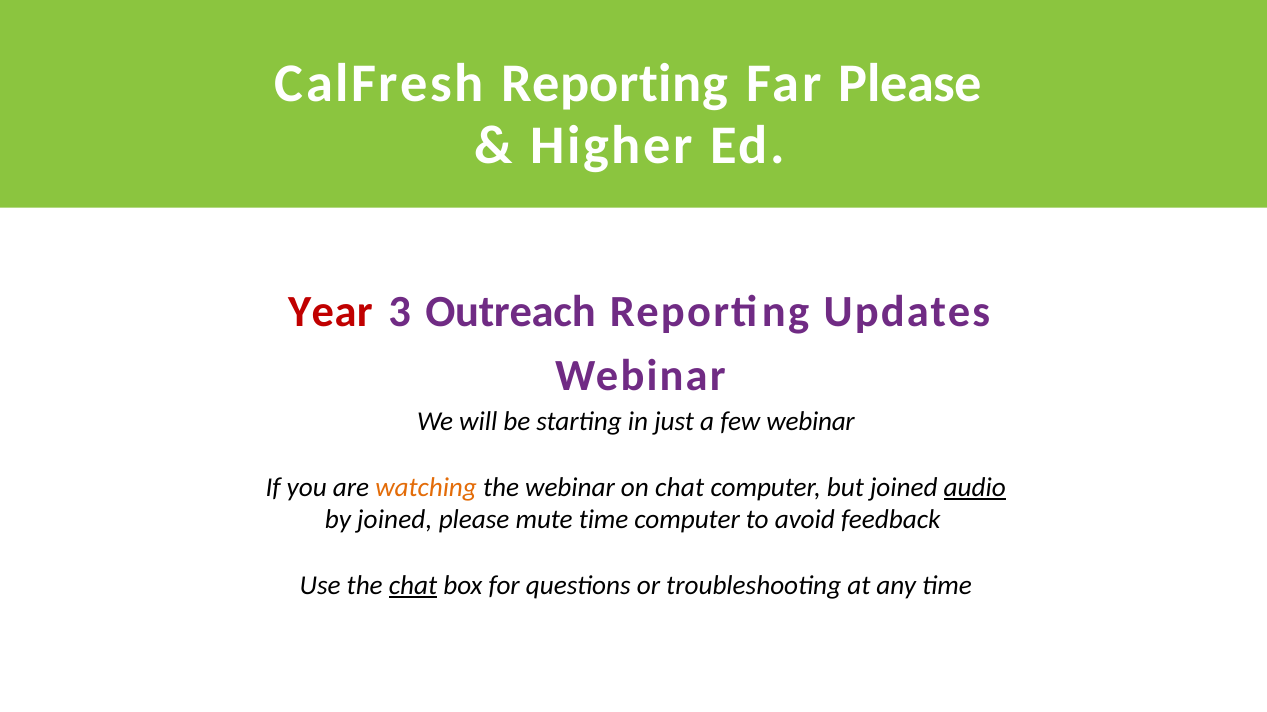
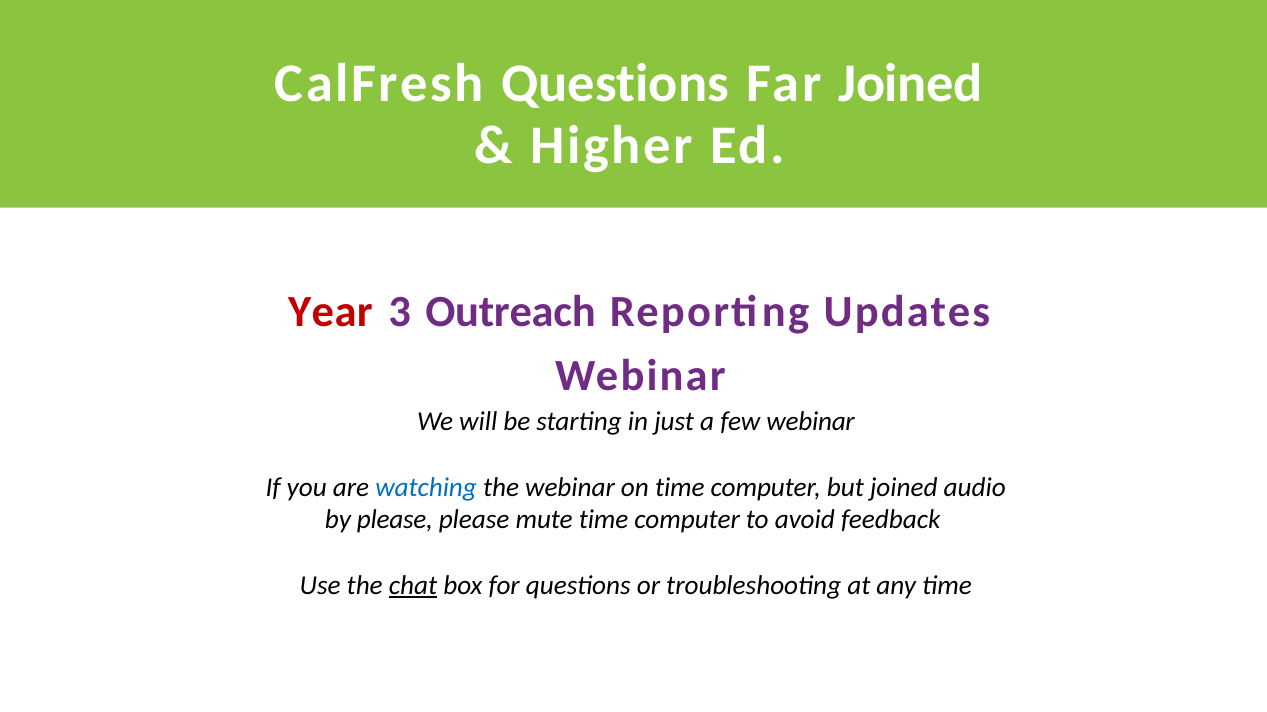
CalFresh Reporting: Reporting -> Questions (615, 83)
Please: Please -> Joined (910, 83)
watching colour: orange -> blue (426, 488)
on chat: chat -> time (680, 488)
audio underline: present -> none (975, 488)
by joined: joined -> please (395, 520)
